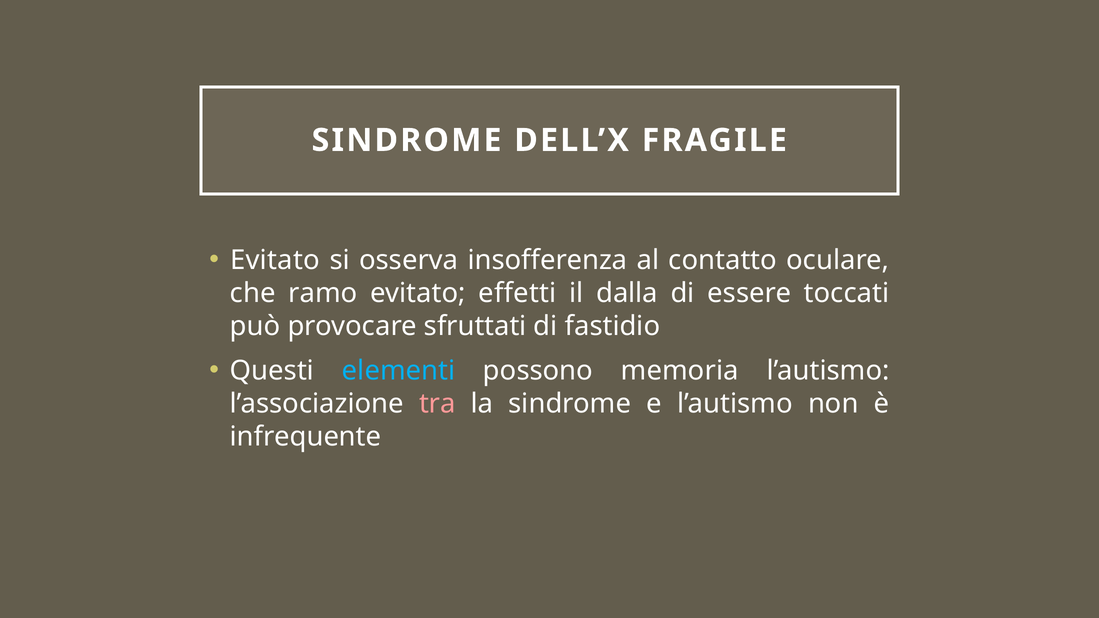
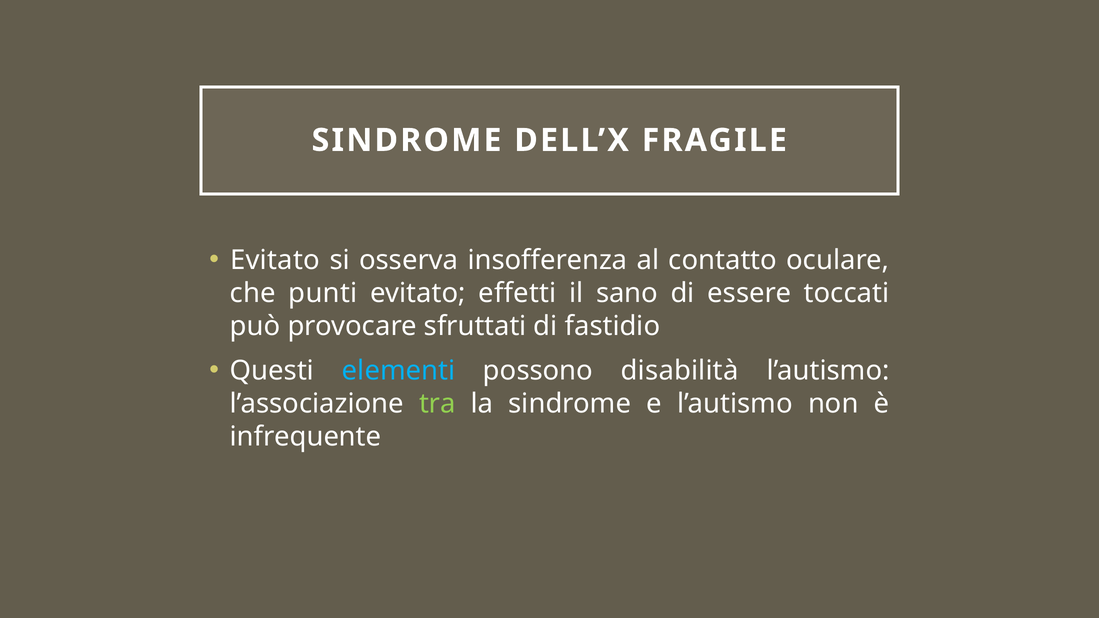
ramo: ramo -> punti (323, 293)
dalla: dalla -> sano (627, 293)
memoria: memoria -> disabilità (680, 371)
tra colour: pink -> light green (437, 404)
